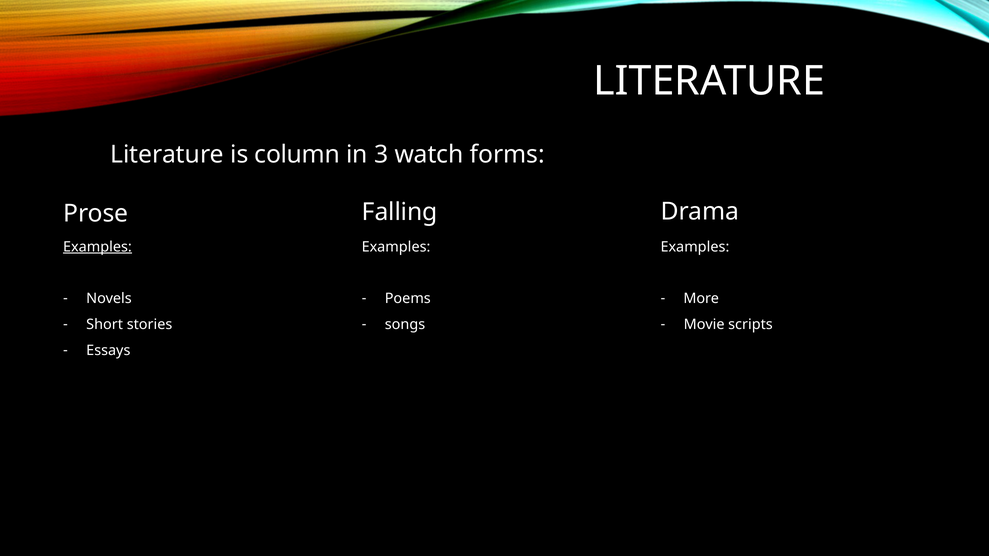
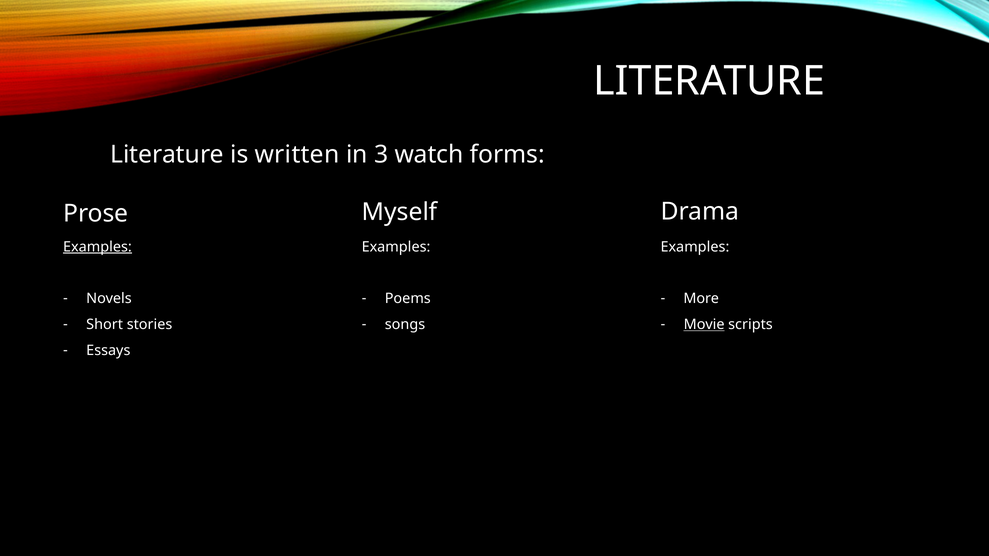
column: column -> written (297, 155)
Falling: Falling -> Myself (400, 212)
Movie underline: none -> present (704, 325)
